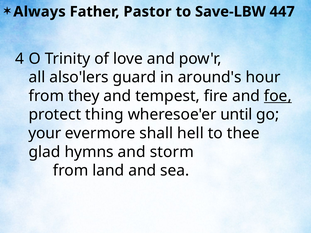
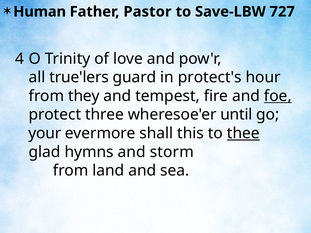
Always: Always -> Human (40, 12)
447: 447 -> 727 (282, 12)
also'lers: also'lers -> true'lers (79, 77)
around's: around's -> protect's (210, 77)
thing: thing -> three (105, 115)
hell: hell -> this (191, 133)
thee underline: none -> present (243, 133)
